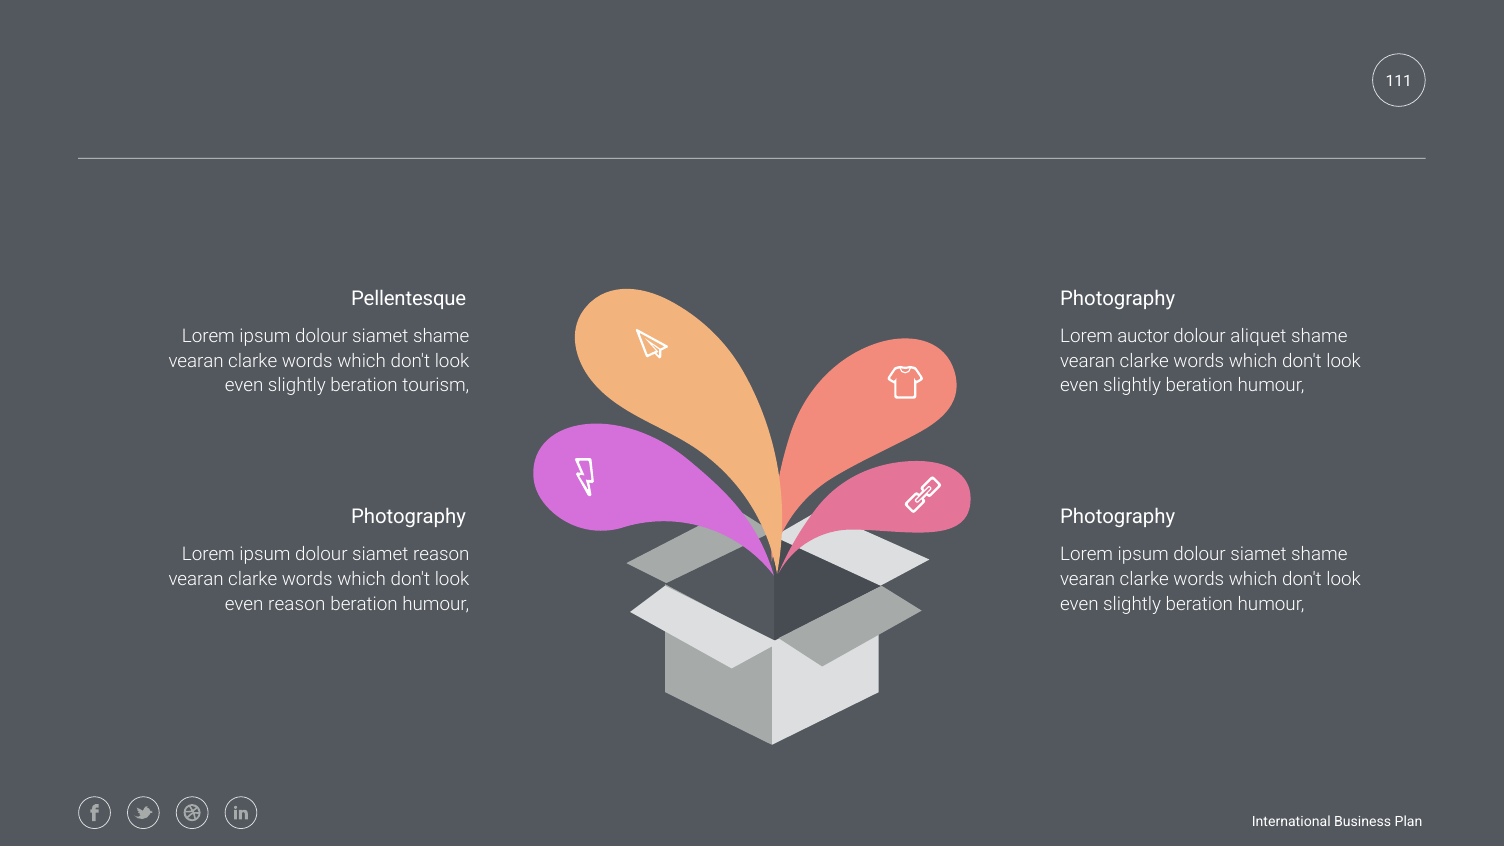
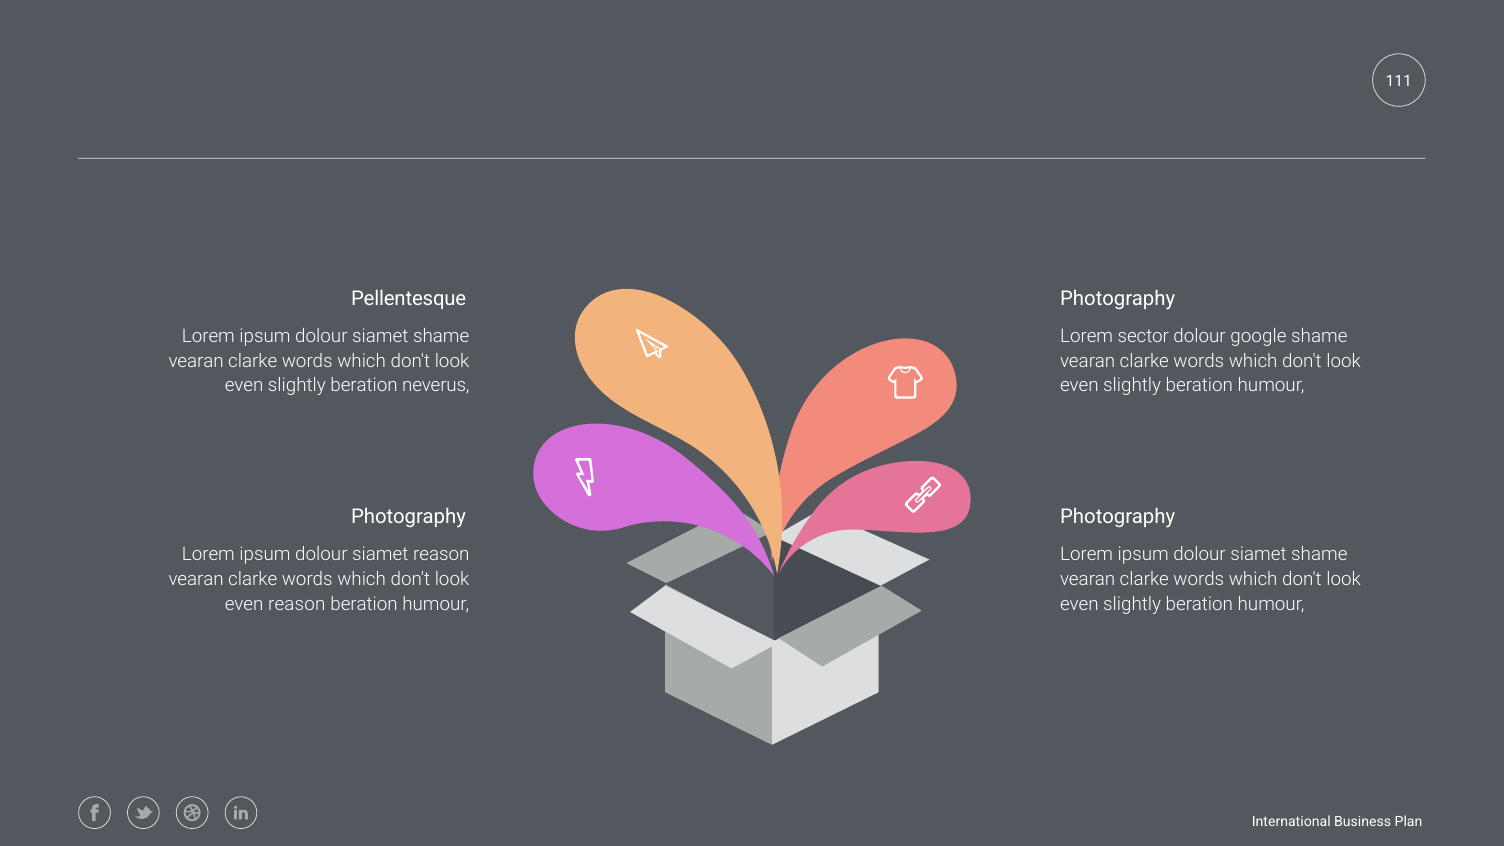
auctor: auctor -> sector (1143, 336)
aliquet: aliquet -> google (1258, 336)
tourism: tourism -> neverus (436, 386)
